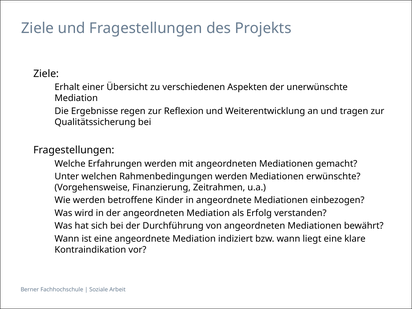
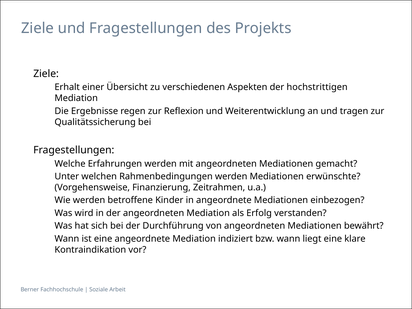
unerwünschte: unerwünschte -> hochstrittigen (317, 87)
